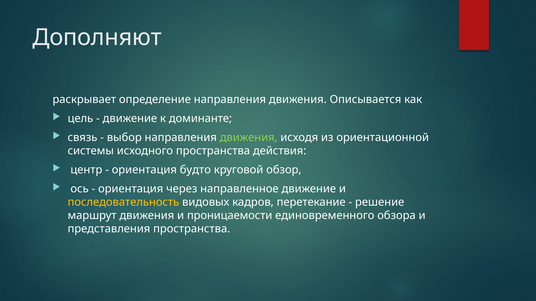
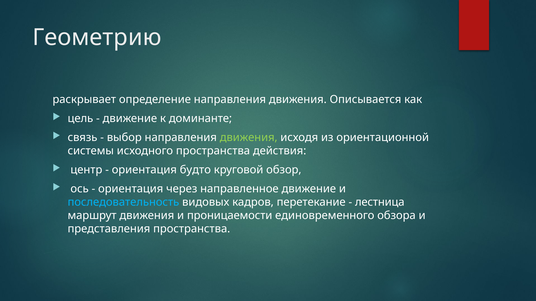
Дополняют: Дополняют -> Геометрию (97, 38)
последовательность colour: yellow -> light blue (123, 203)
решение: решение -> лестница (380, 203)
